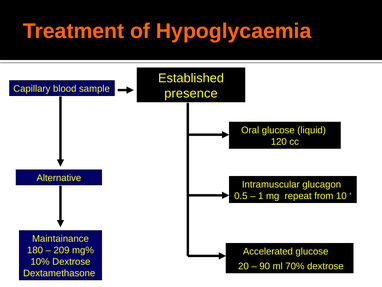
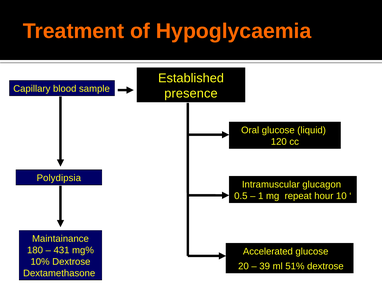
Alternative: Alternative -> Polydipsia (59, 178)
from: from -> hour (324, 196)
209: 209 -> 431 (62, 250)
90: 90 -> 39 (265, 266)
70%: 70% -> 51% (295, 266)
